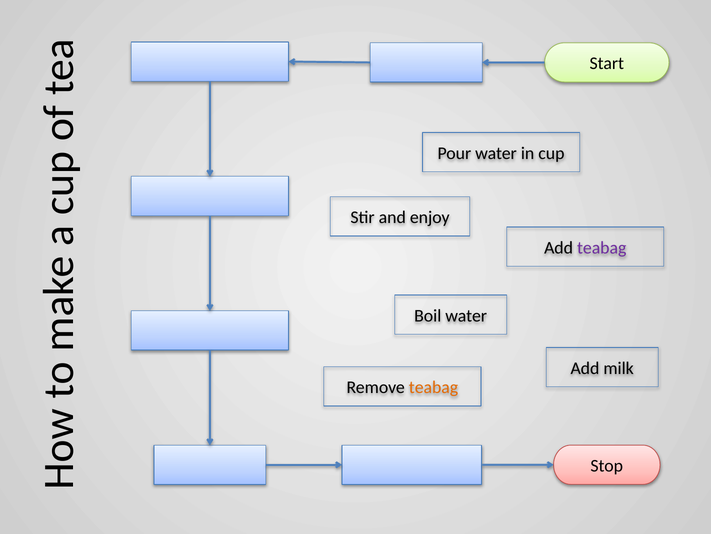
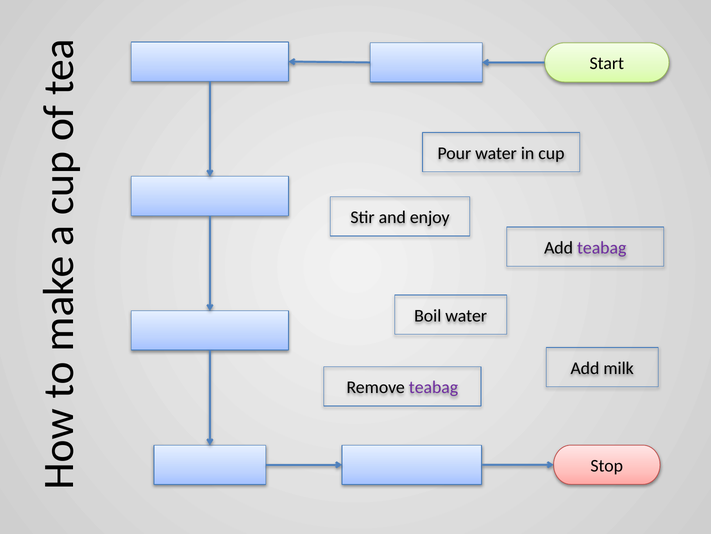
teabag colour: orange -> purple (434, 387)
